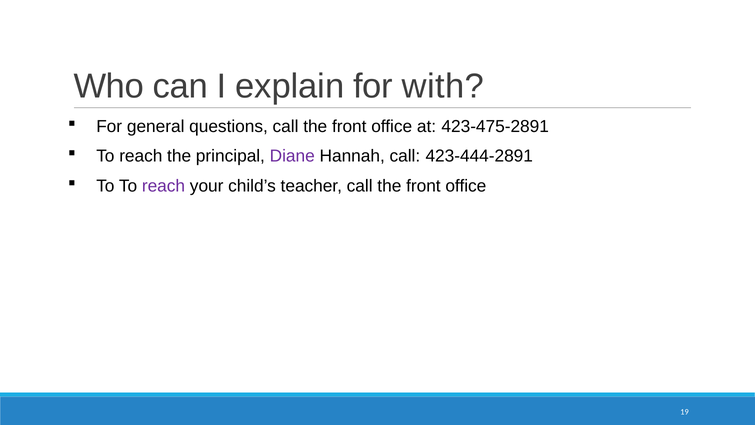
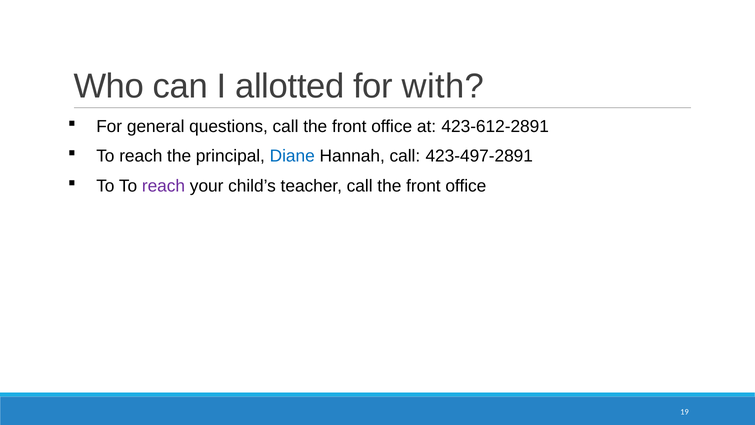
explain: explain -> allotted (290, 86)
423-475-2891: 423-475-2891 -> 423-612-2891 (495, 126)
Diane colour: purple -> blue (292, 156)
423-444-2891: 423-444-2891 -> 423-497-2891 (479, 156)
